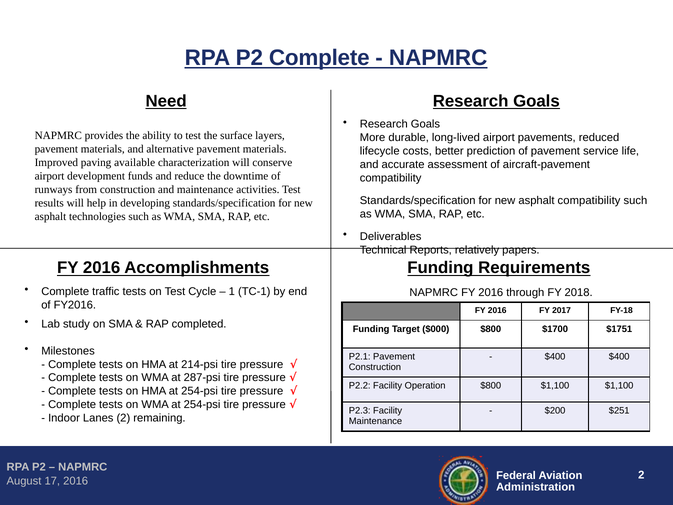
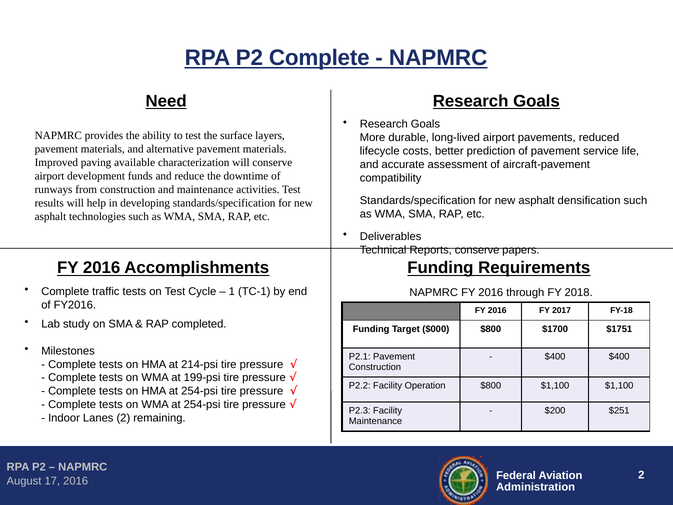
asphalt compatibility: compatibility -> densification (589, 200)
Reports relatively: relatively -> conserve (477, 250)
287-psi: 287-psi -> 199-psi (202, 378)
